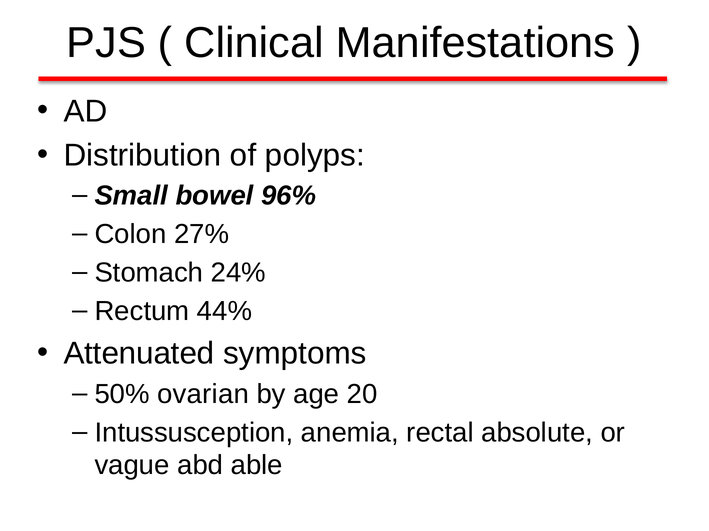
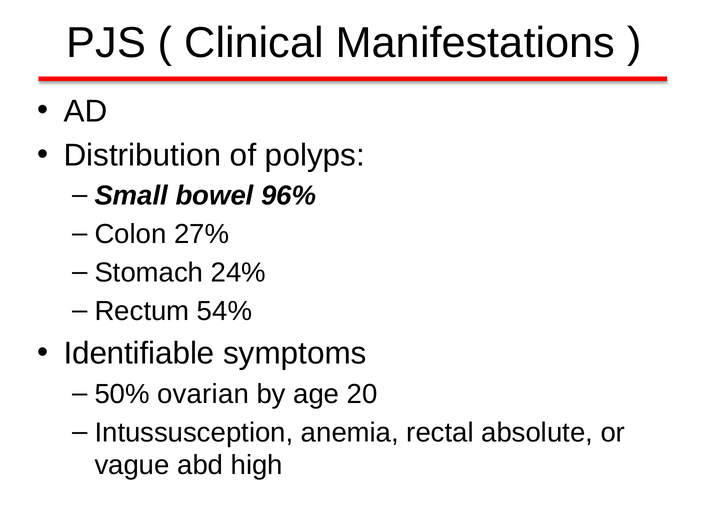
44%: 44% -> 54% (225, 312)
Attenuated: Attenuated -> Identifiable (139, 354)
able: able -> high (257, 466)
